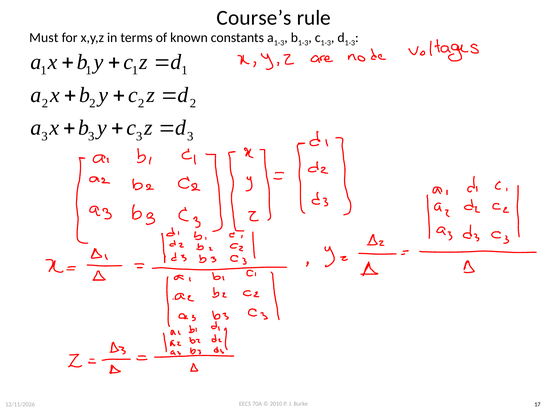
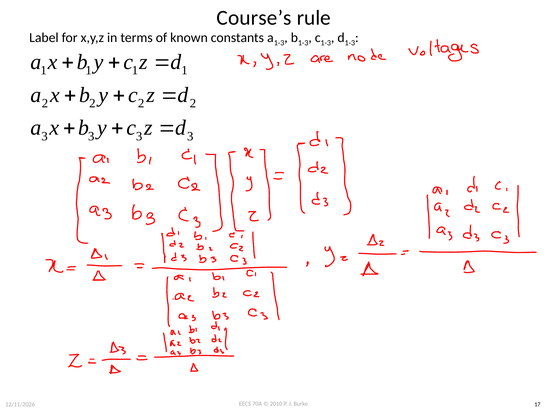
Must: Must -> Label (44, 38)
